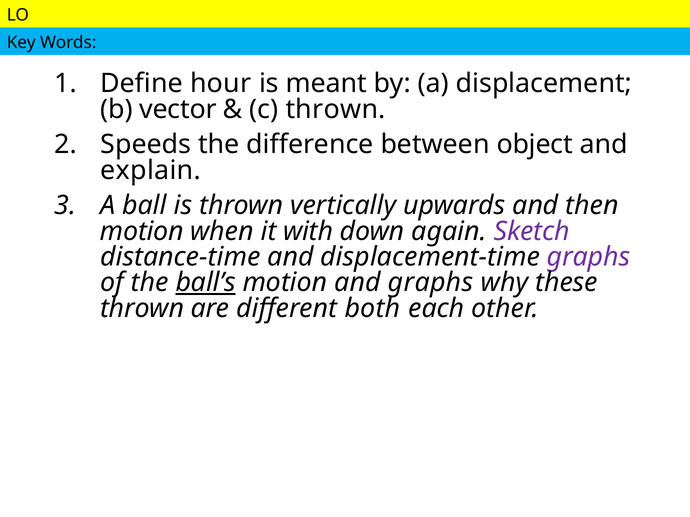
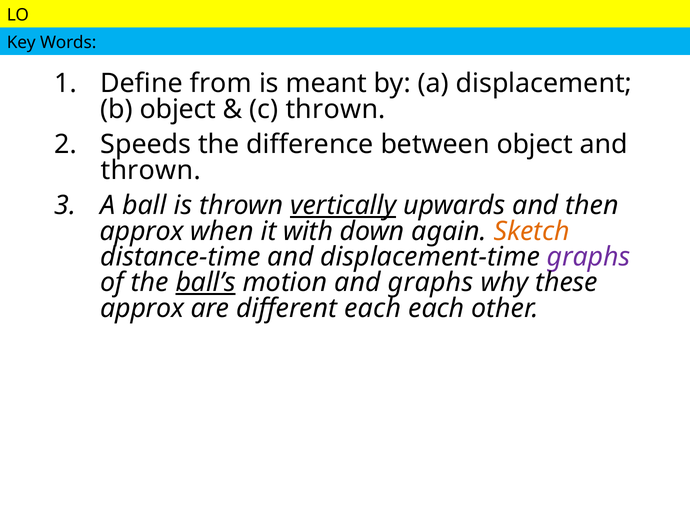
hour: hour -> from (221, 84)
b vector: vector -> object (178, 109)
explain: explain -> thrown (151, 170)
vertically underline: none -> present (343, 206)
motion: motion -> approx (142, 231)
Sketch colour: purple -> orange (532, 231)
thrown: thrown -> approx (142, 308)
different both: both -> each (373, 308)
